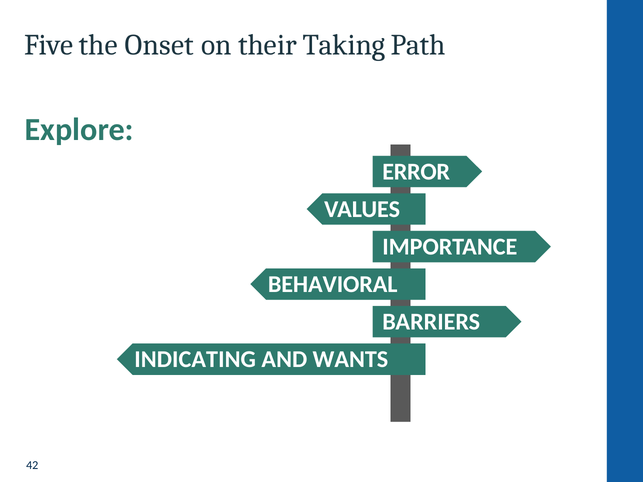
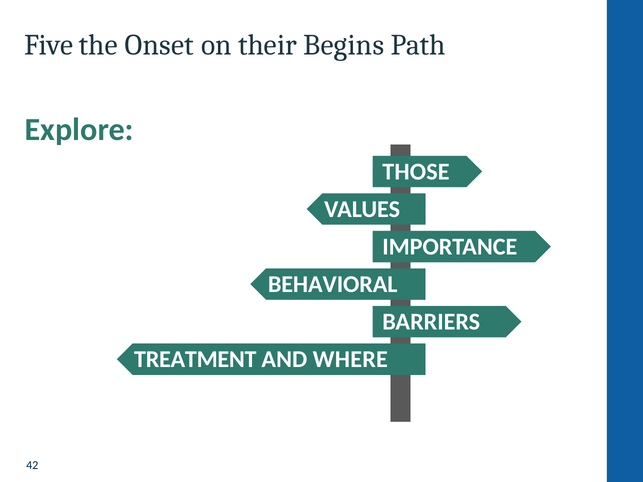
Taking: Taking -> Begins (344, 45)
ERROR: ERROR -> THOSE (416, 172)
INDICATING: INDICATING -> TREATMENT (195, 359)
WANTS: WANTS -> WHERE (350, 359)
